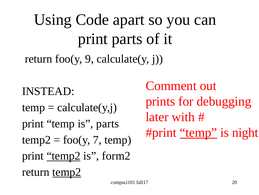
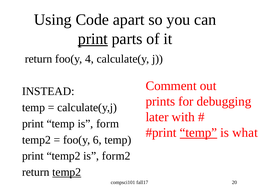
print underline: none -> present (93, 39)
9: 9 -> 4 (89, 59)
is parts: parts -> form (108, 123)
night: night -> what (245, 132)
7: 7 -> 6 (97, 139)
temp2 underline: present -> none (64, 155)
